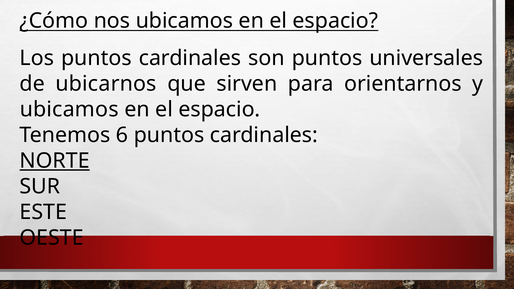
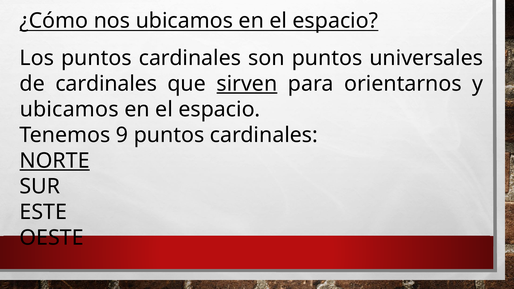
de ubicarnos: ubicarnos -> cardinales (106, 84)
sirven underline: none -> present (247, 84)
6: 6 -> 9 (122, 135)
